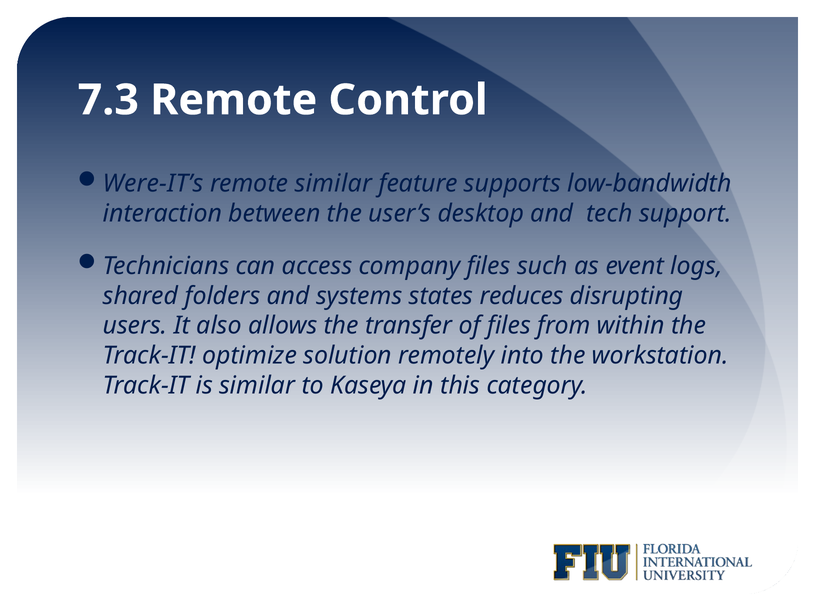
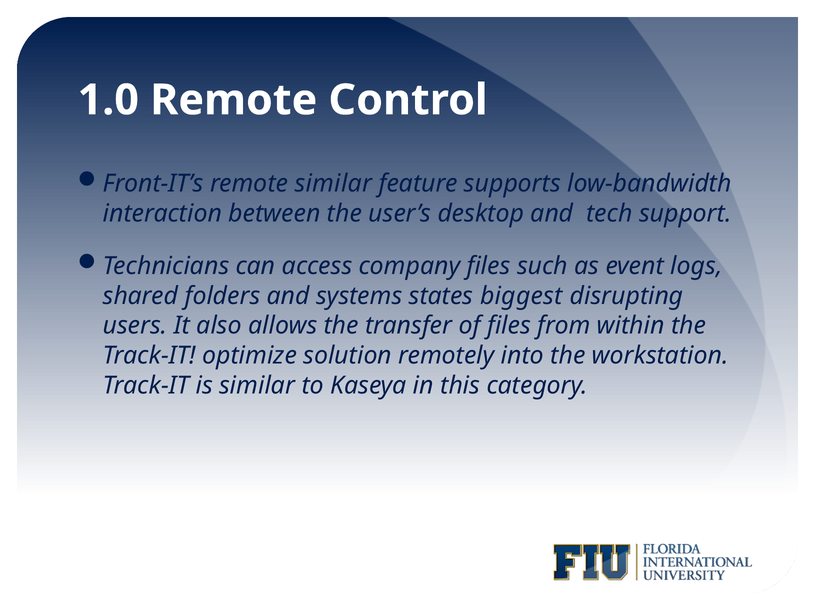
7.3: 7.3 -> 1.0 (108, 100)
Were-IT’s: Were-IT’s -> Front-IT’s (153, 184)
reduces: reduces -> biggest (521, 296)
